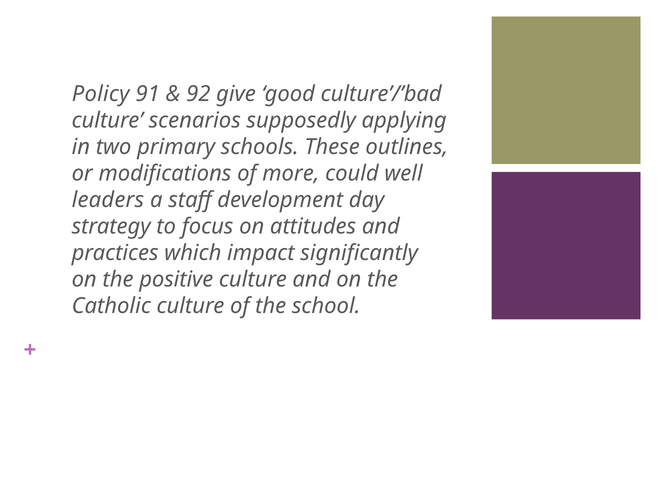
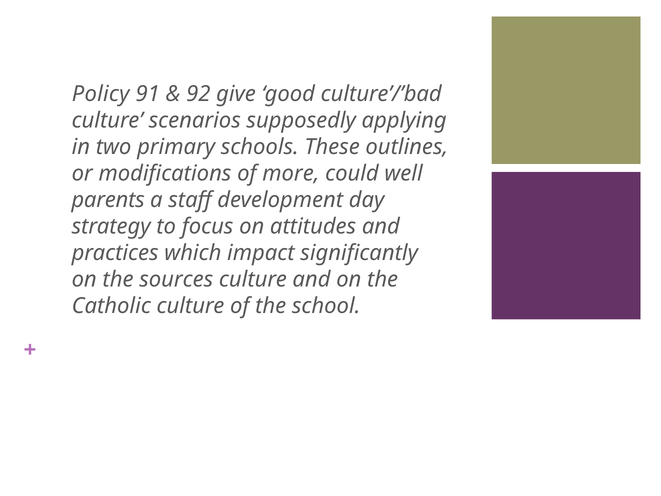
leaders: leaders -> parents (108, 200)
positive: positive -> sources (176, 279)
